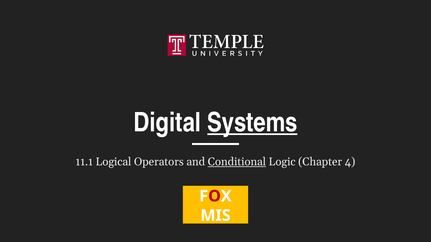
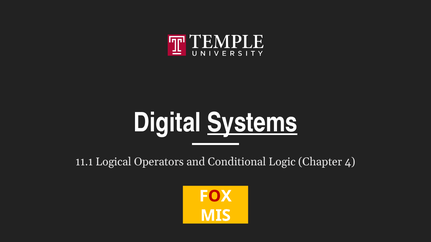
Conditional underline: present -> none (237, 162)
